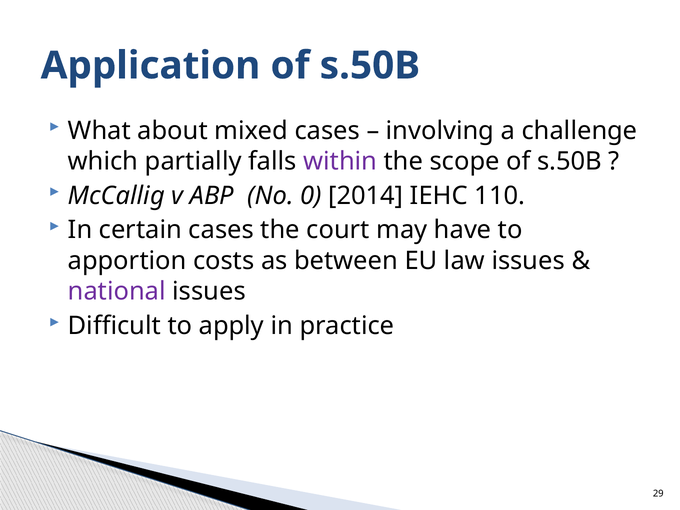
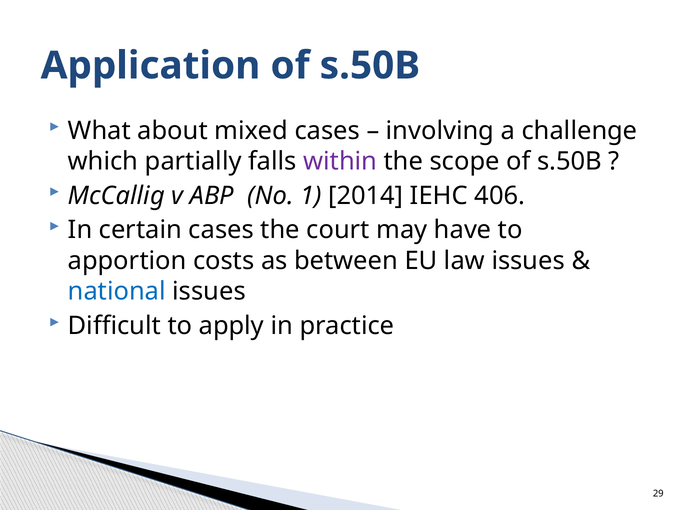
0: 0 -> 1 (311, 196)
110: 110 -> 406 (500, 196)
national colour: purple -> blue (117, 291)
